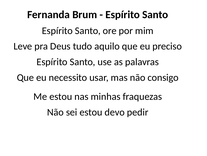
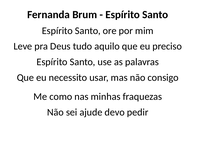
Me estou: estou -> como (61, 96)
sei estou: estou -> ajude (91, 112)
